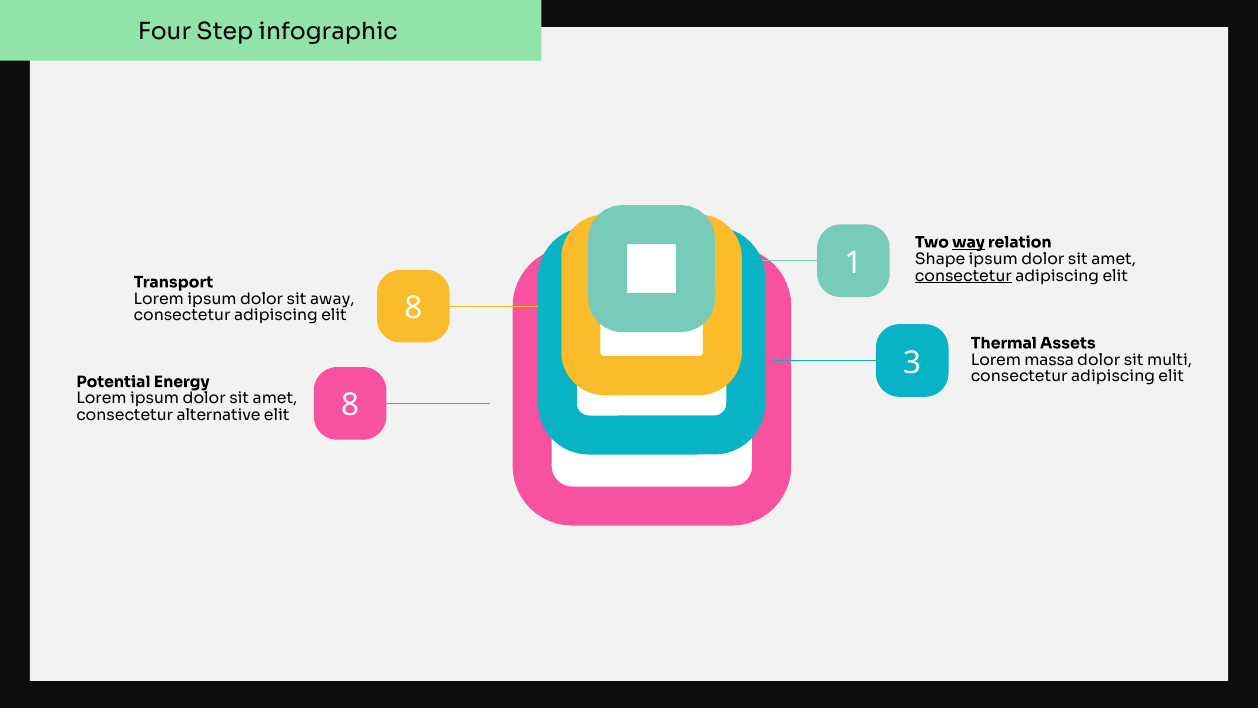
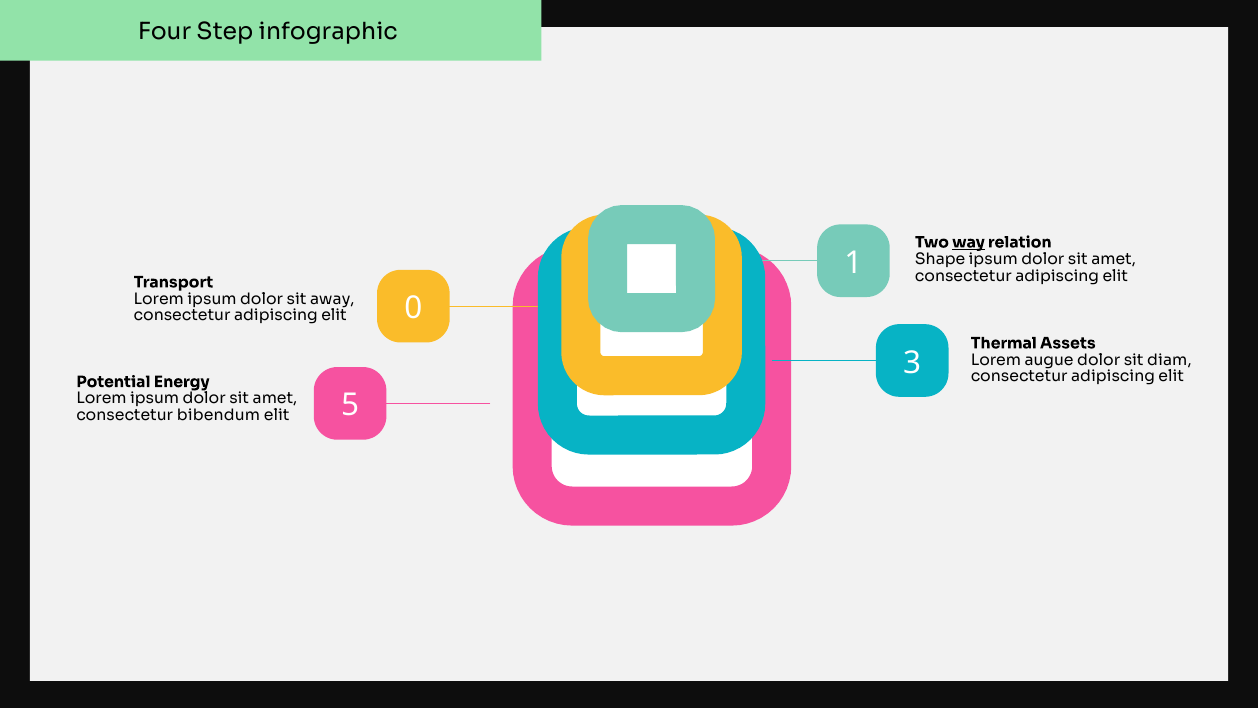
consectetur underline: present -> none (963, 276)
adipiscing elit 8: 8 -> 0 (413, 308)
massa: massa -> augue (1049, 360)
multi: multi -> diam (1169, 360)
alternative: alternative -> bibendum (219, 415)
8: 8 -> 5 (350, 405)
